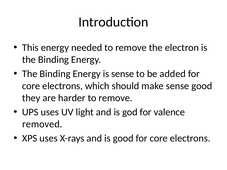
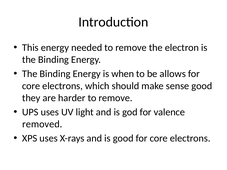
is sense: sense -> when (123, 74)
added: added -> allows (173, 74)
